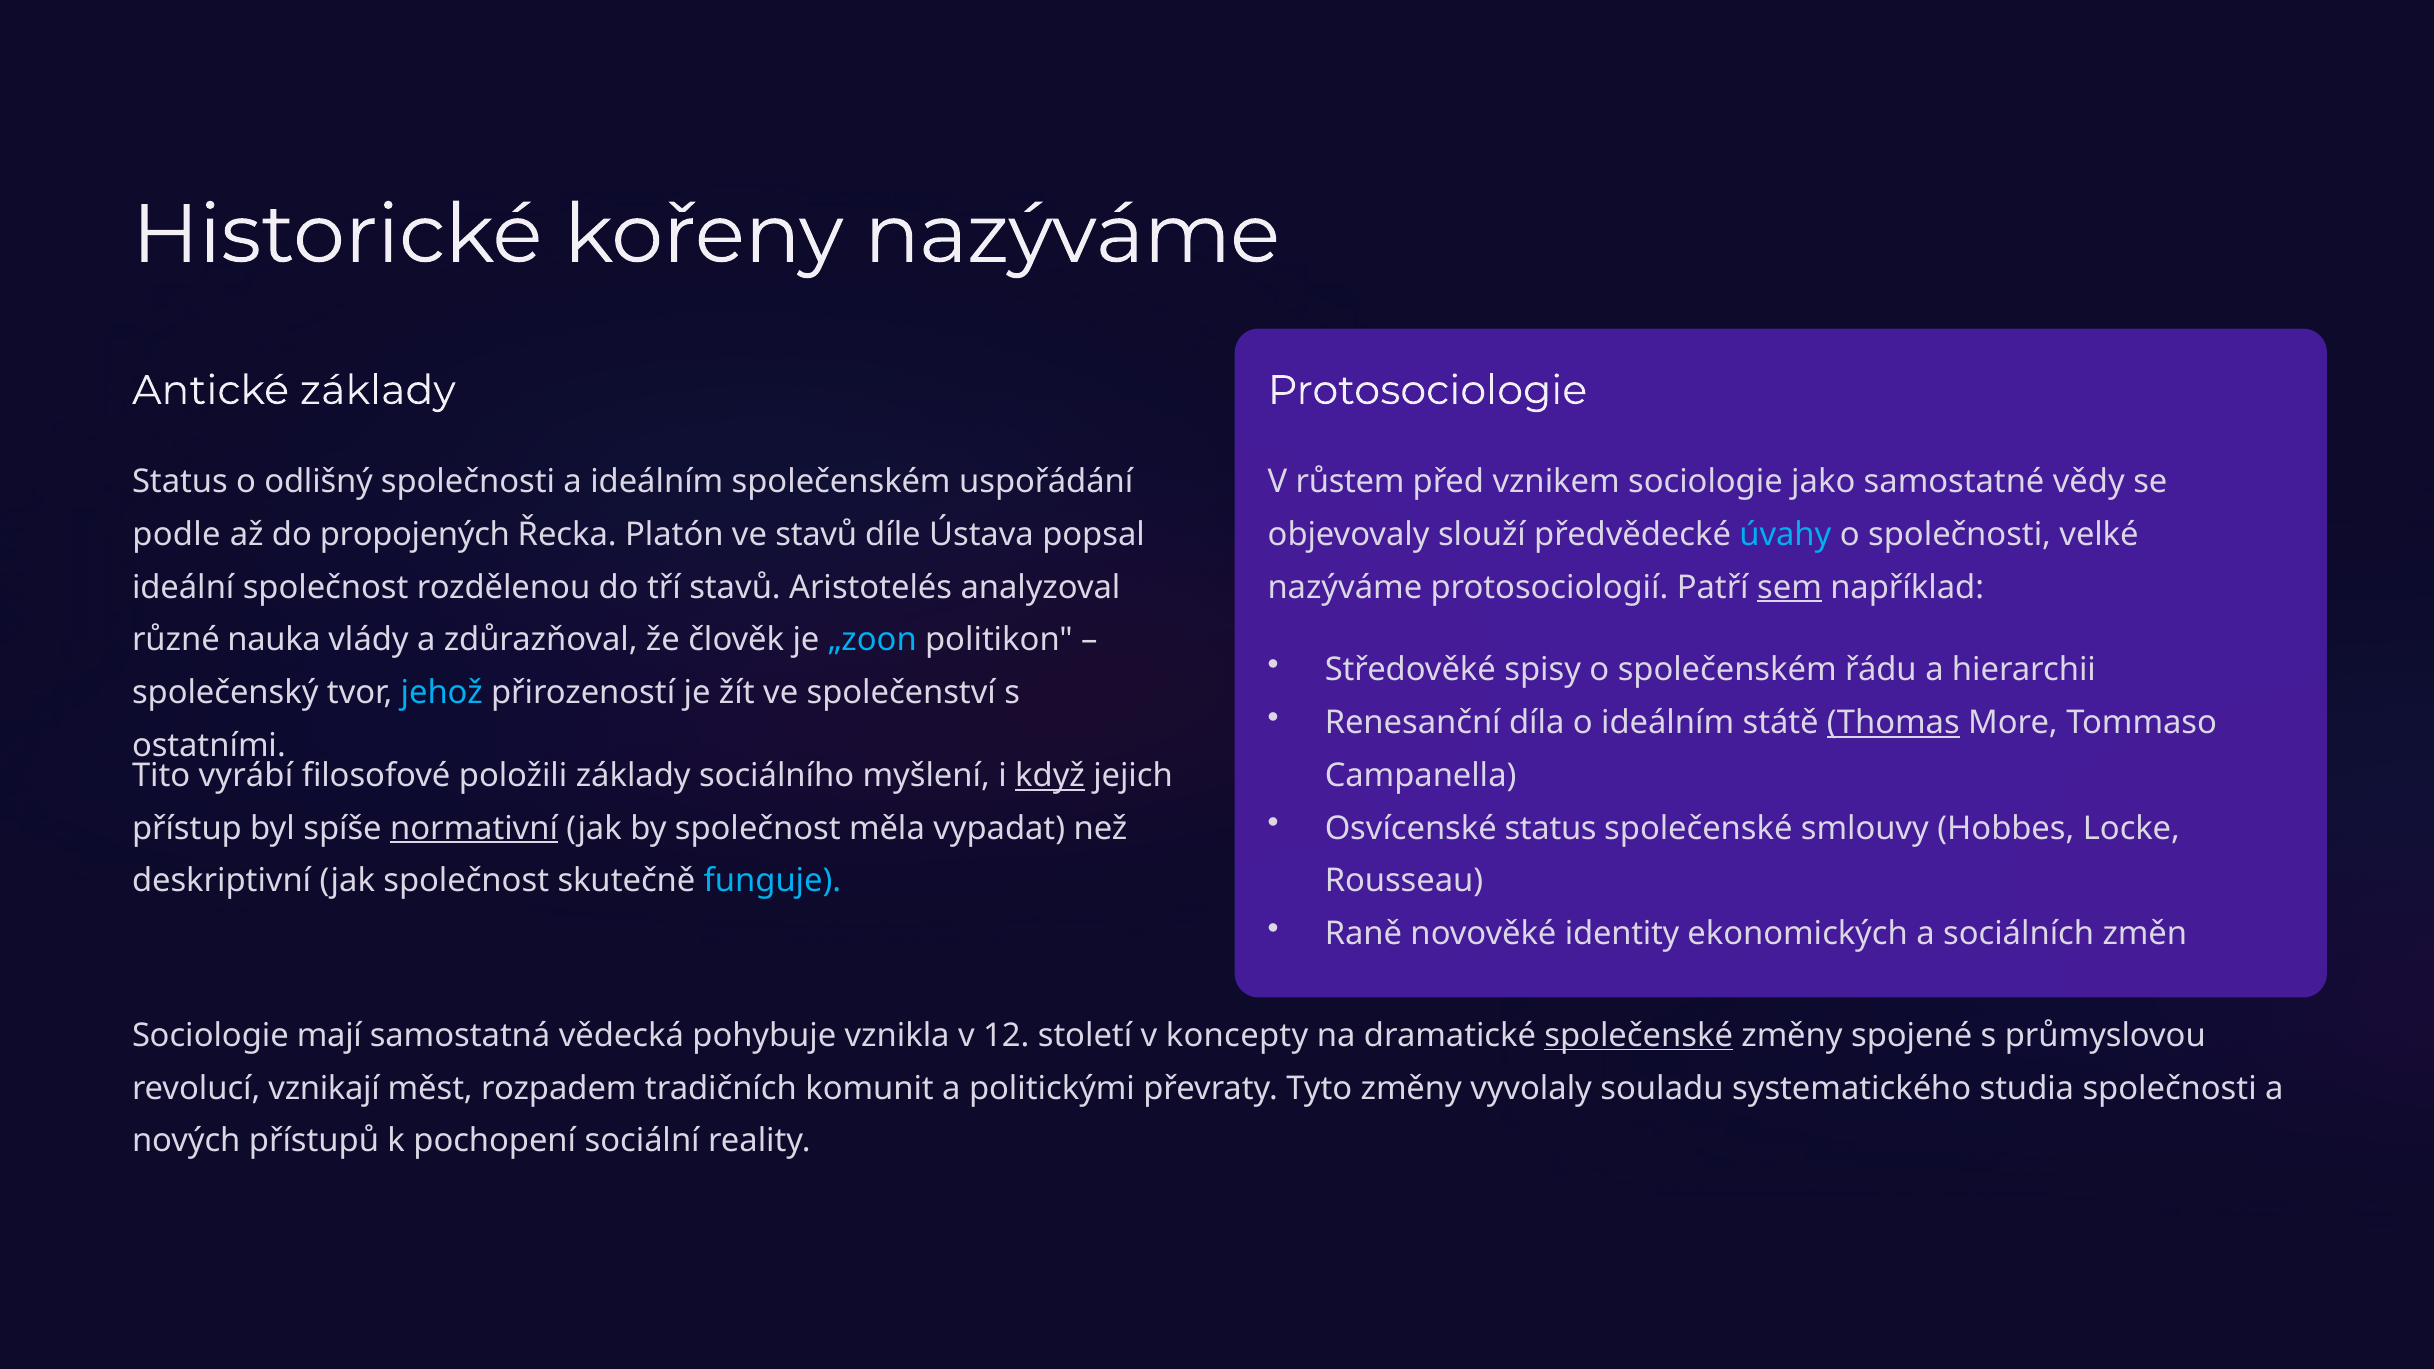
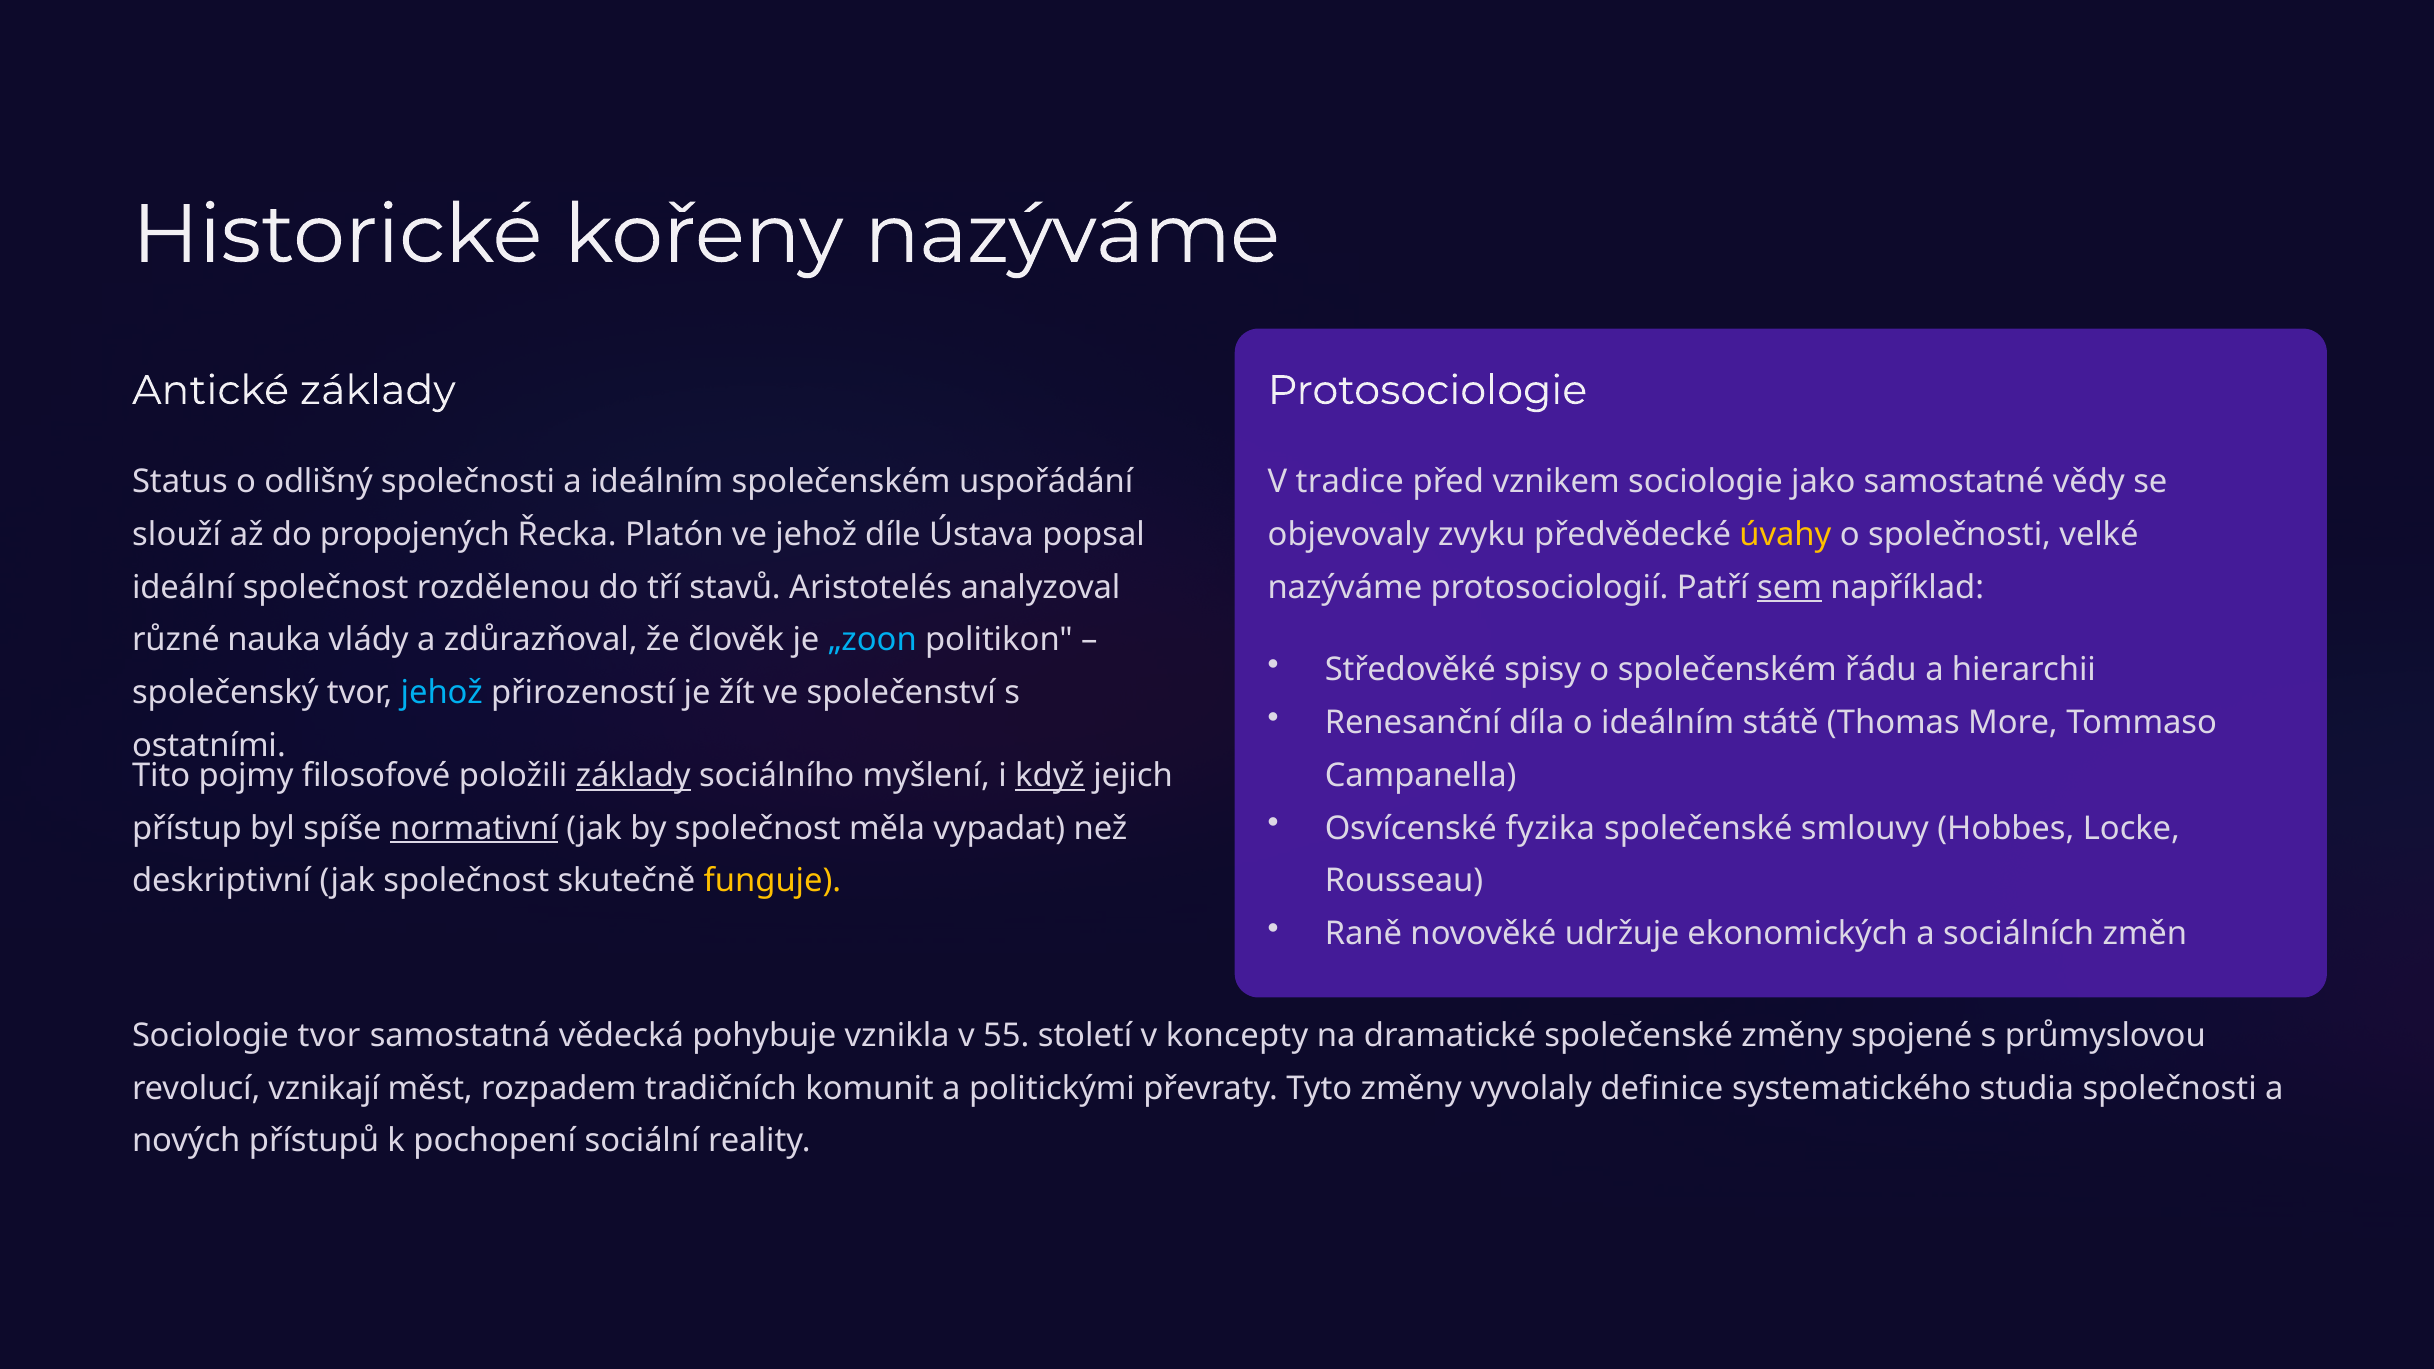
růstem: růstem -> tradice (1350, 482)
podle: podle -> slouží (177, 534)
ve stavů: stavů -> jehož (816, 534)
slouží: slouží -> zvyku (1482, 534)
úvahy colour: light blue -> yellow (1785, 534)
Thomas underline: present -> none (1893, 723)
vyrábí: vyrábí -> pojmy (246, 776)
základy underline: none -> present (633, 776)
Osvícenské status: status -> fyzika (1550, 828)
funguje colour: light blue -> yellow (772, 881)
identity: identity -> udržuje (1622, 934)
Sociologie mají: mají -> tvor (329, 1035)
12: 12 -> 55 (1006, 1035)
společenské underline: present -> none (1639, 1035)
souladu: souladu -> definice (1662, 1088)
